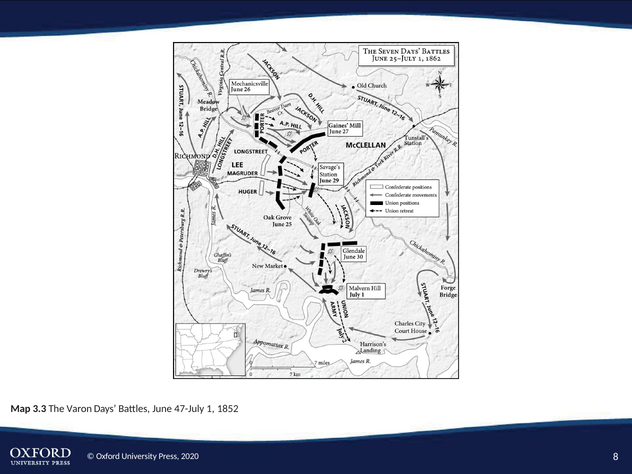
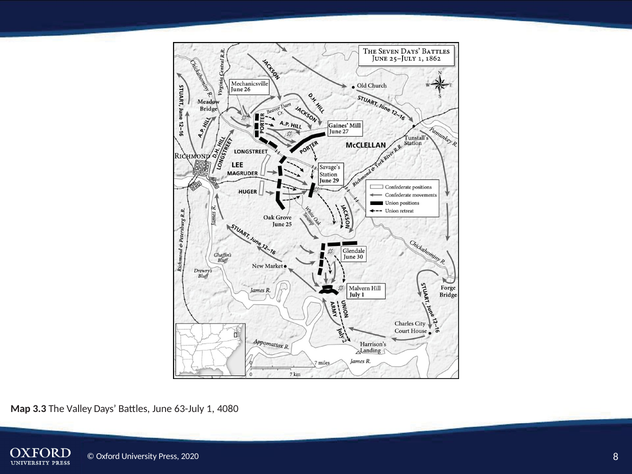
Varon: Varon -> Valley (79, 409)
47-July: 47-July -> 63-July (189, 409)
1852: 1852 -> 4080 (228, 409)
